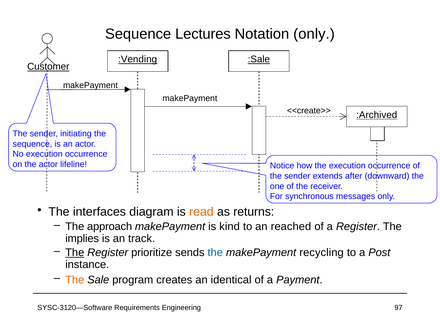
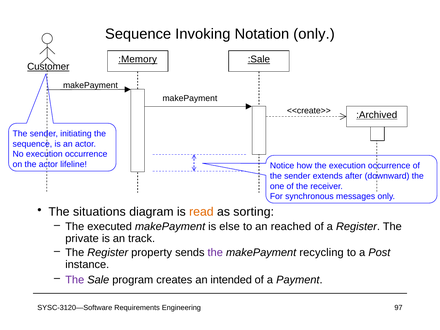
Lectures: Lectures -> Invoking (203, 34)
:Vending: :Vending -> :Memory (138, 59)
interfaces: interfaces -> situations (99, 212)
returns: returns -> sorting (254, 212)
approach: approach -> executed (110, 227)
kind: kind -> else (230, 227)
implies: implies -> private (82, 238)
The underline: present -> none (75, 253)
prioritize: prioritize -> property (152, 253)
the colour: blue -> purple (215, 253)
The colour: orange -> purple (75, 280)
identical: identical -> intended (231, 280)
